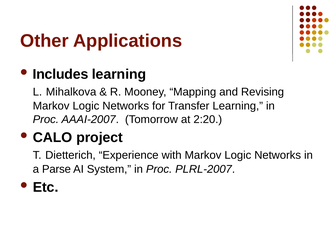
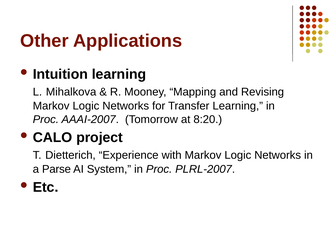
Includes: Includes -> Intuition (60, 74)
2:20: 2:20 -> 8:20 (208, 119)
